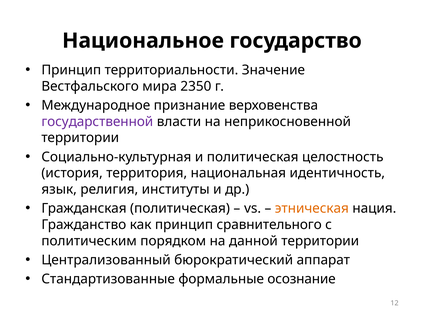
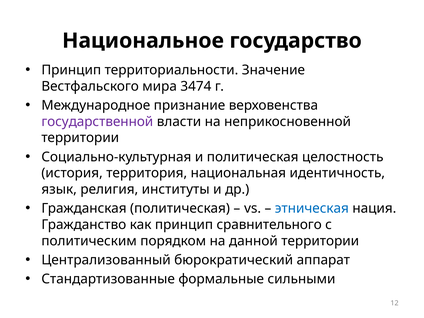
2350: 2350 -> 3474 (196, 86)
этническая colour: orange -> blue (312, 208)
осознание: осознание -> сильными (301, 279)
